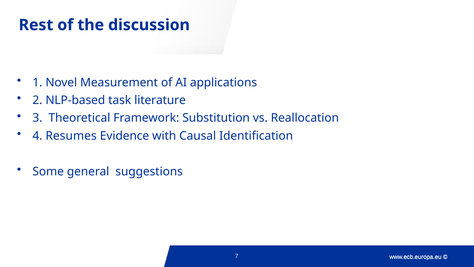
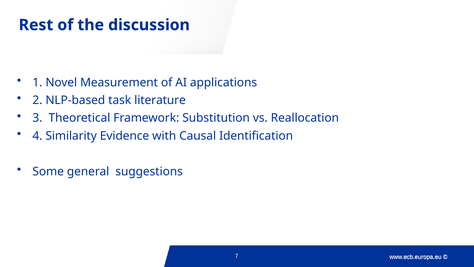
Resumes: Resumes -> Similarity (71, 136)
